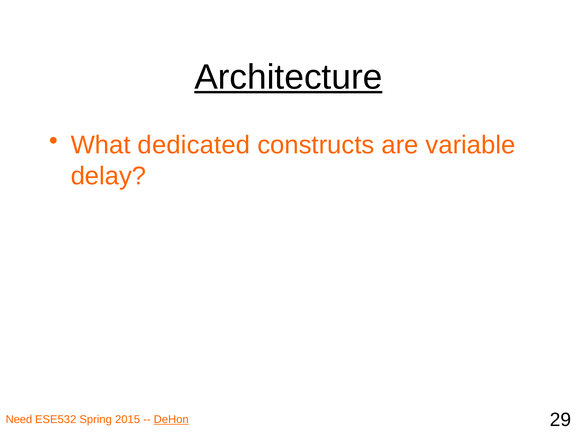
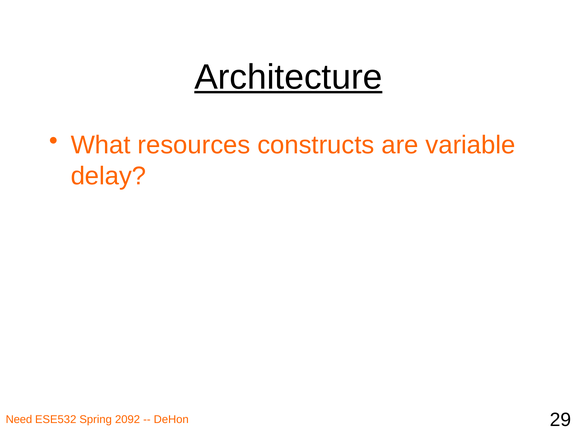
dedicated: dedicated -> resources (194, 145)
2015: 2015 -> 2092 (128, 419)
DeHon underline: present -> none (171, 419)
